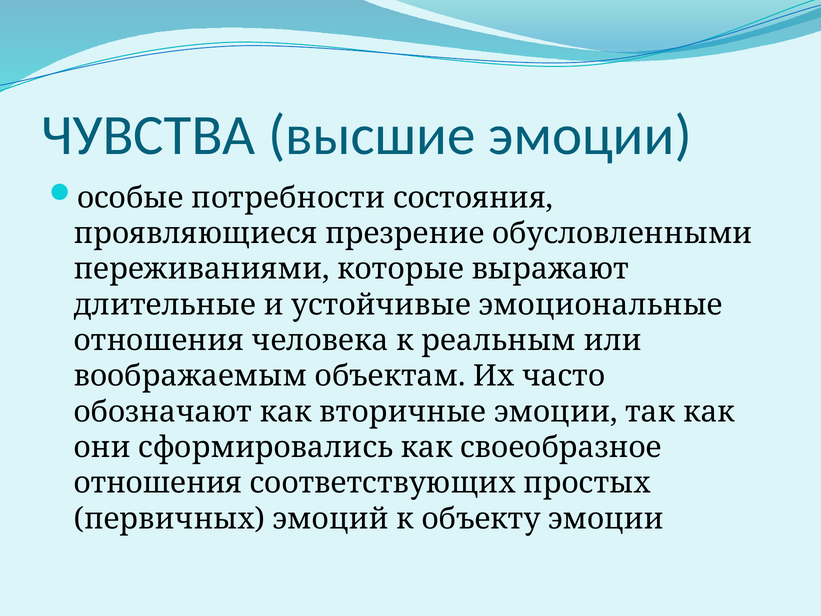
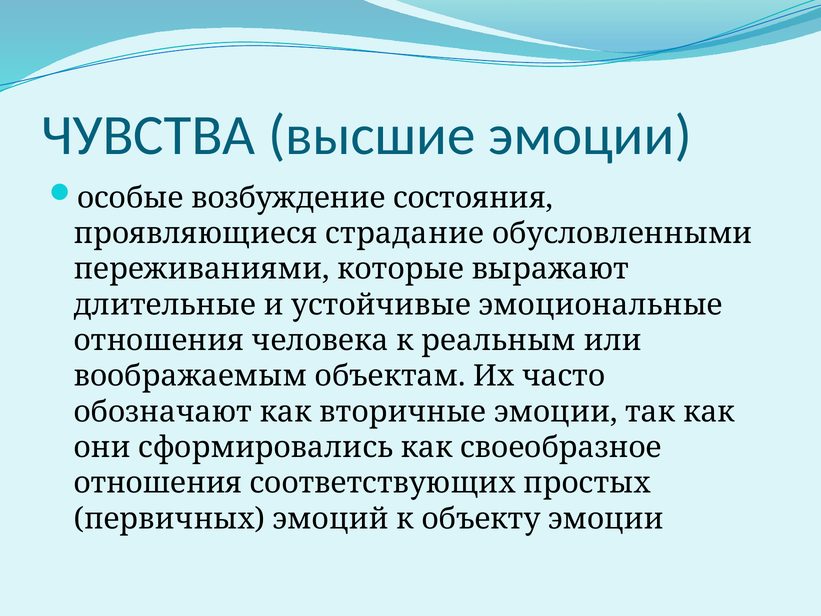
потребности: потребности -> возбуждение (288, 198)
презрение: презрение -> страдание (405, 233)
